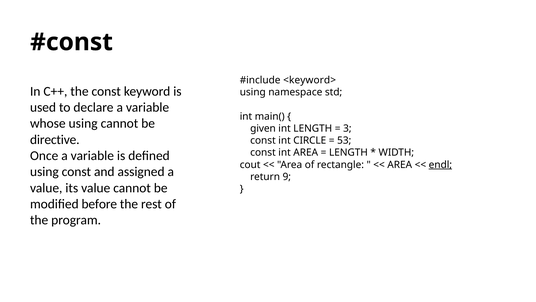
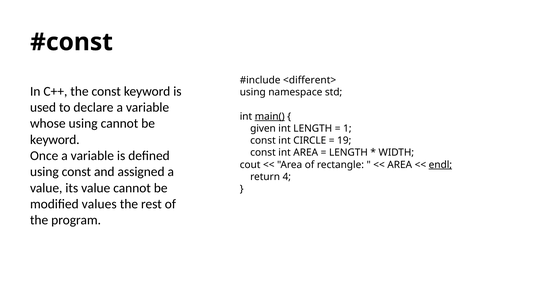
<keyword>: <keyword> -> <different> (310, 80)
main( underline: none -> present (270, 116)
3: 3 -> 1 (347, 128)
directive: directive -> keyword (55, 139)
53: 53 -> 19 (344, 140)
9: 9 -> 4 (287, 176)
before: before -> values (99, 204)
